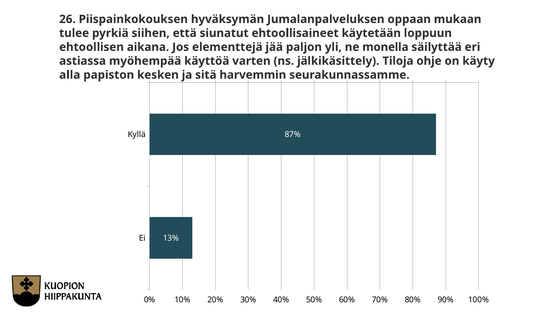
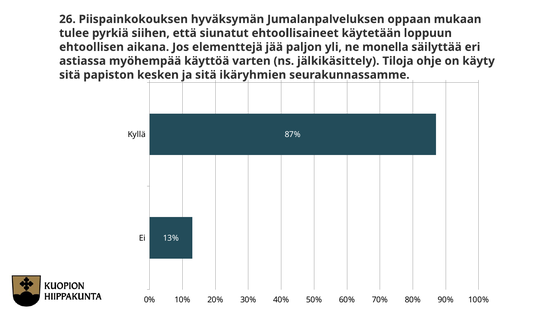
alla: alla -> sitä (70, 75)
harvemmin: harvemmin -> ikäryhmien (253, 75)
